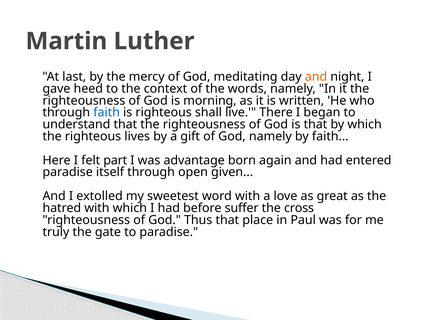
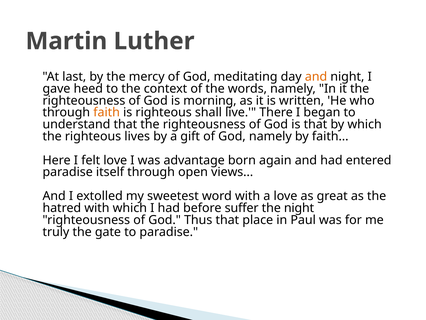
faith colour: blue -> orange (107, 112)
felt part: part -> love (115, 160)
given: given -> views (232, 172)
the cross: cross -> night (299, 208)
